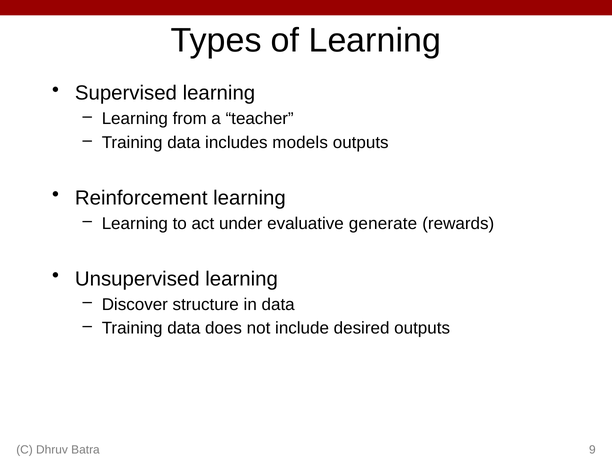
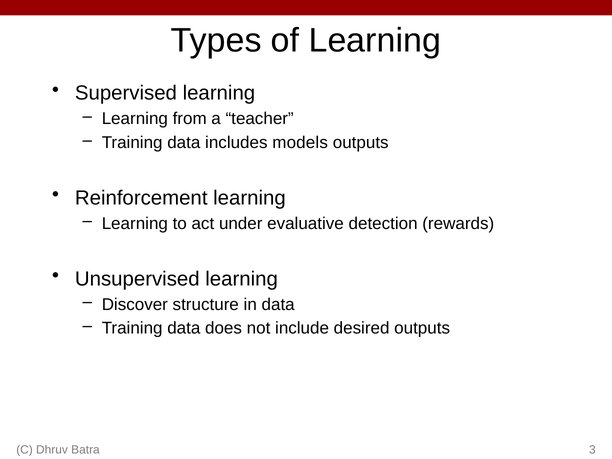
generate: generate -> detection (383, 224)
9: 9 -> 3 (592, 450)
